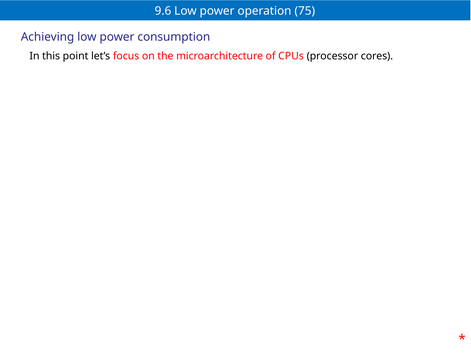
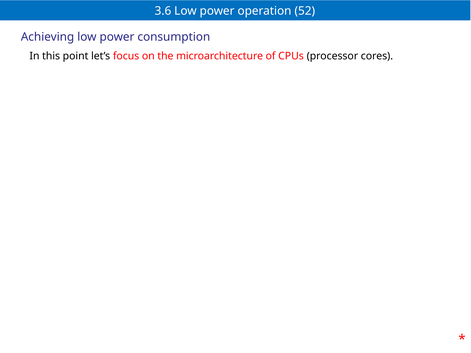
9.6: 9.6 -> 3.6 (163, 11)
75: 75 -> 52 (305, 11)
